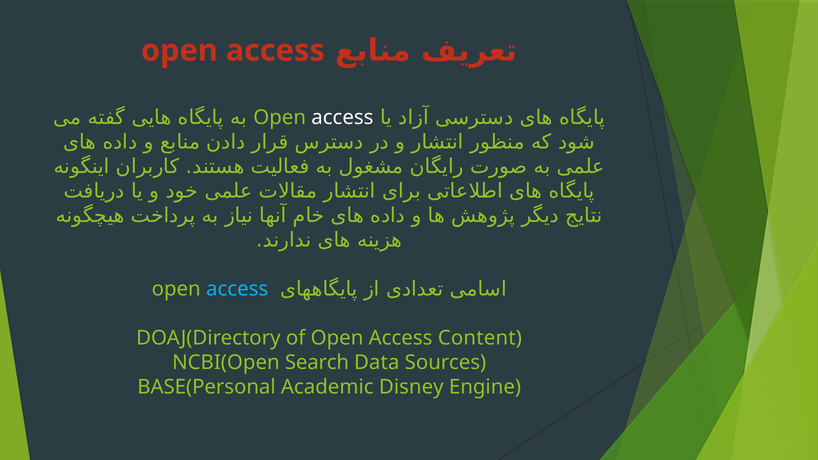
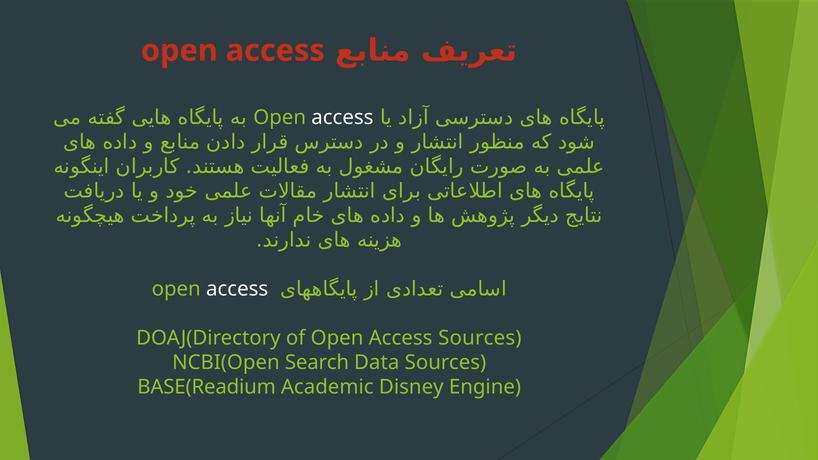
access colour: light blue -> white (237, 289)
Access Content: Content -> Sources (480, 338)
BASE(Personal: BASE(Personal -> BASE(Readium (207, 387)
